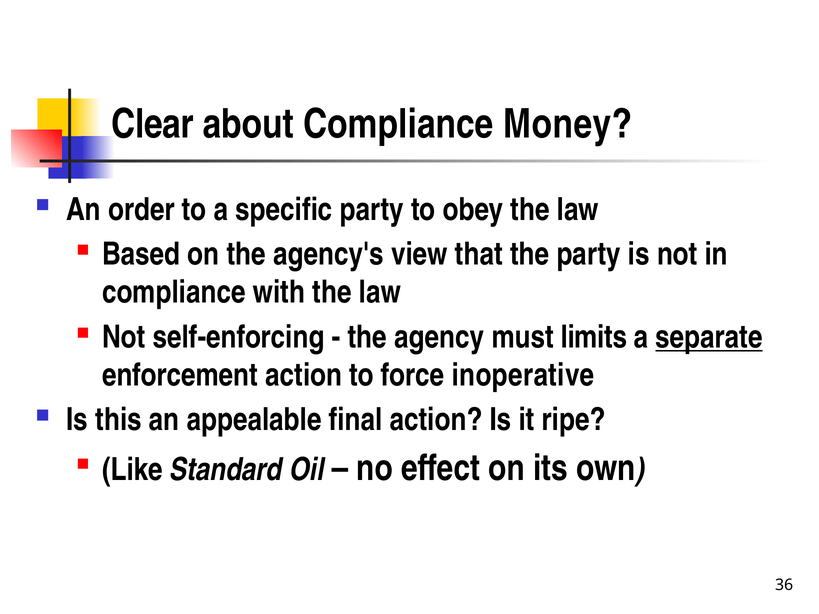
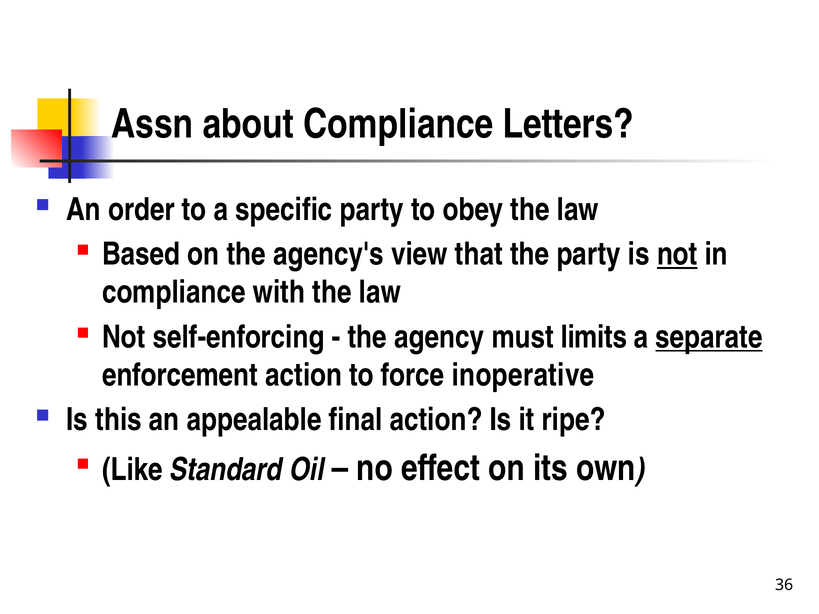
Clear: Clear -> Assn (152, 124)
Money: Money -> Letters (568, 124)
not underline: none -> present (677, 254)
